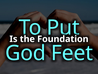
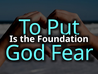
Feet: Feet -> Fear (72, 53)
